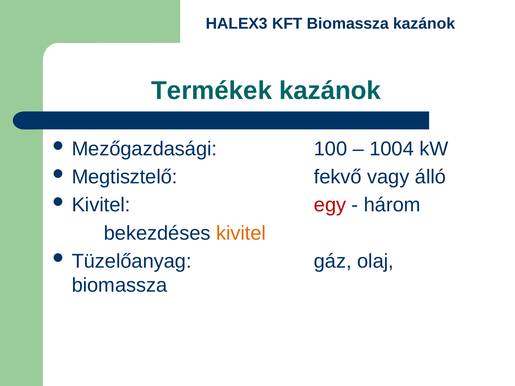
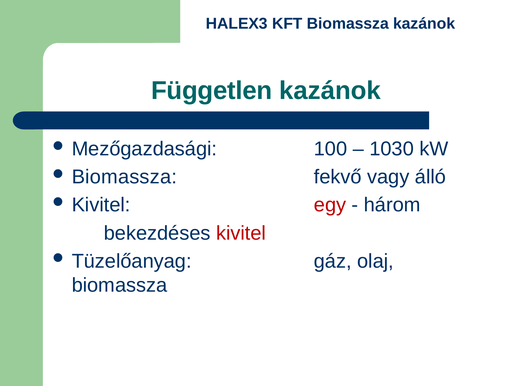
Termékek: Termékek -> Független (212, 91)
1004: 1004 -> 1030 (392, 149)
Megtisztelő: Megtisztelő -> Biomassza (124, 177)
kivitel colour: orange -> red (241, 233)
